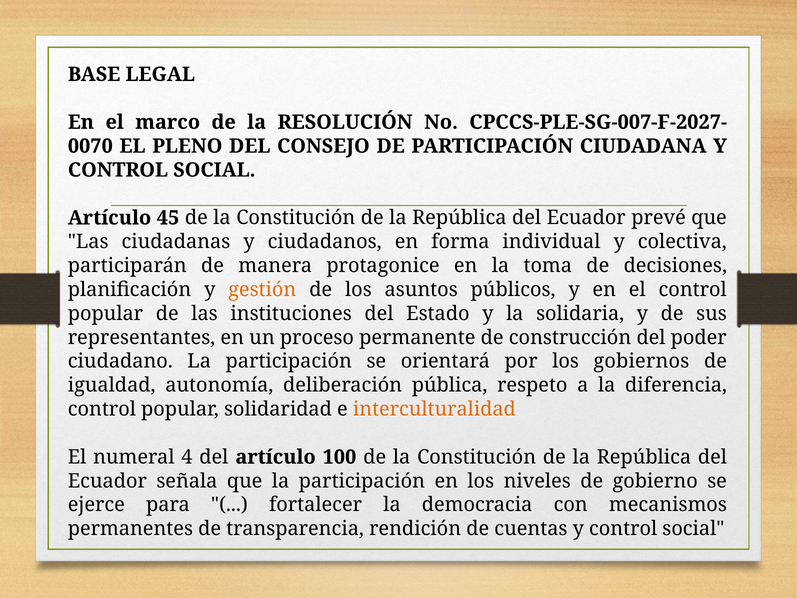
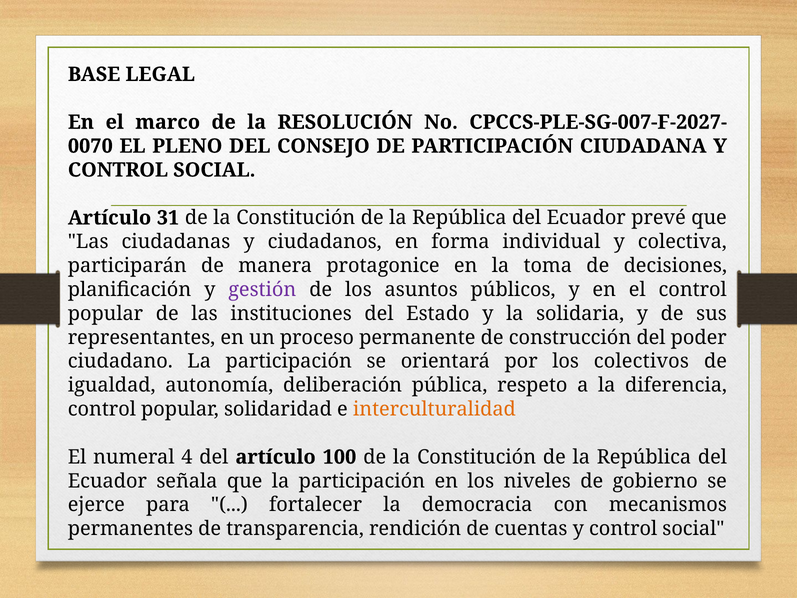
45: 45 -> 31 (168, 218)
gestión colour: orange -> purple (262, 290)
gobiernos: gobiernos -> colectivos (641, 361)
